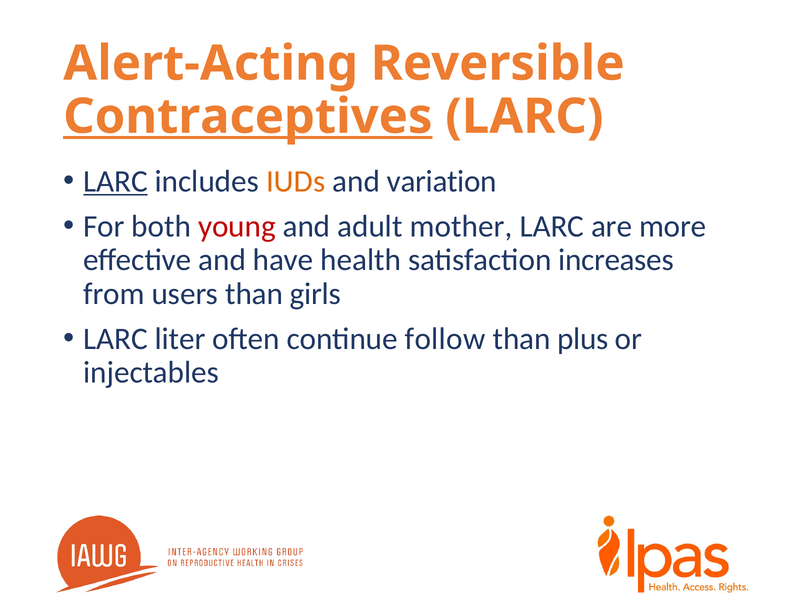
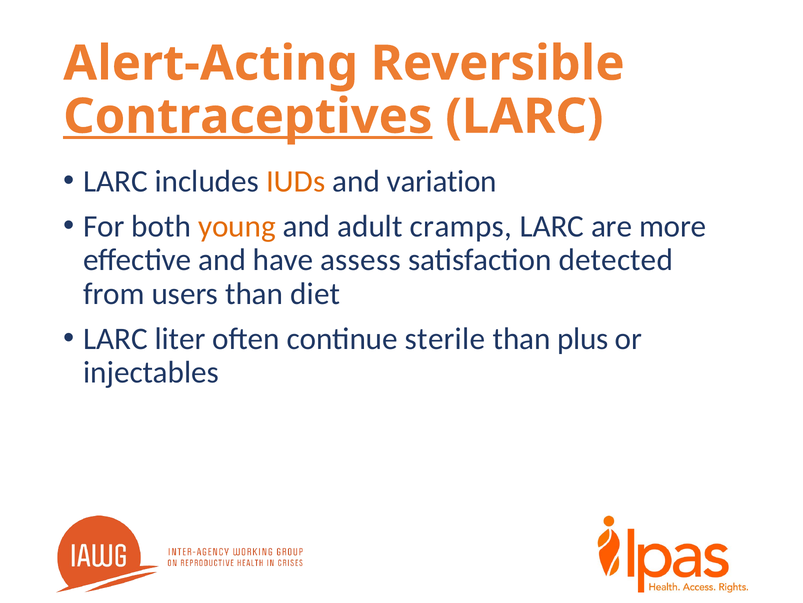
LARC underline: present -> none (116, 181)
young colour: red -> orange (237, 226)
mother: mother -> cramps (461, 226)
health: health -> assess (360, 260)
increases: increases -> detected (616, 260)
girls: girls -> diet (315, 293)
follow: follow -> sterile (445, 338)
